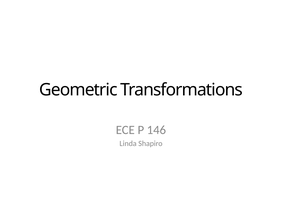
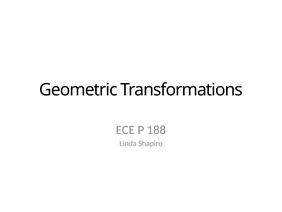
146: 146 -> 188 (156, 130)
